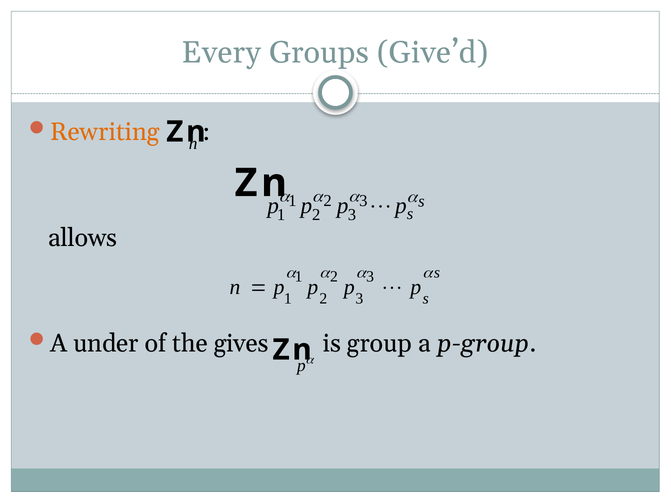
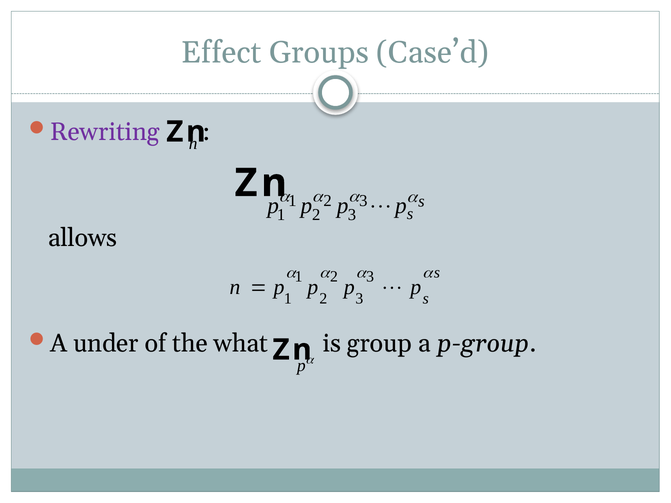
Every: Every -> Effect (221, 53)
Give’d: Give’d -> Case’d (433, 53)
Rewriting colour: orange -> purple (105, 132)
gives: gives -> what (241, 344)
